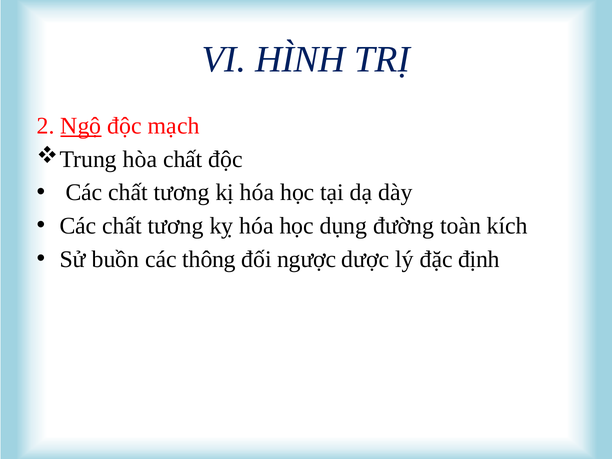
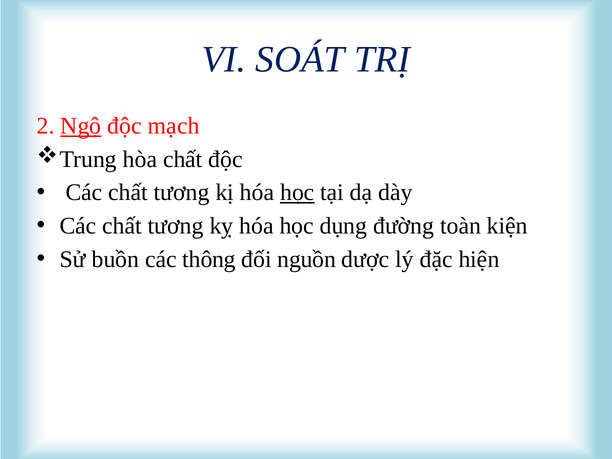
HÌNH: HÌNH -> SOÁT (300, 59)
học underline: none -> present (297, 193)
kích: kích -> kiện (507, 226)
ngược: ngược -> nguồn (307, 259)
định: định -> hiện (479, 259)
